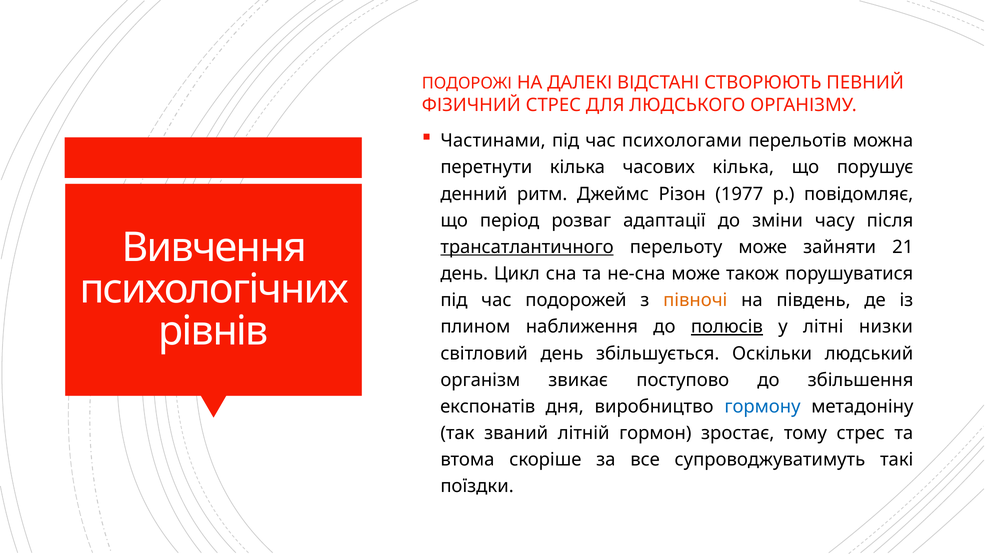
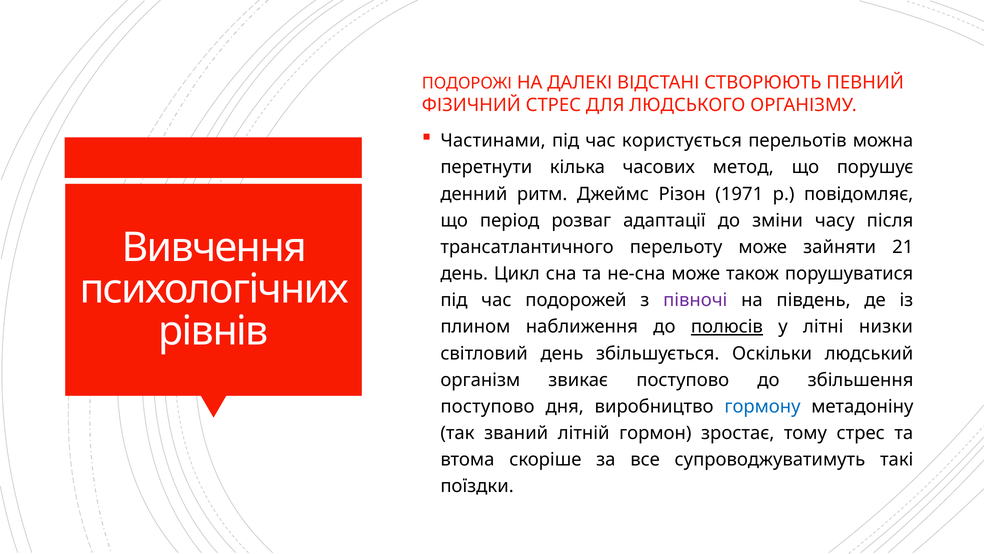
психологами: психологами -> користується (682, 141)
часових кілька: кілька -> метод (743, 168)
1977: 1977 -> 1971 (739, 194)
трансатлантичного underline: present -> none (527, 247)
півночі colour: orange -> purple (695, 301)
експонатів: експонатів -> поступово (487, 407)
